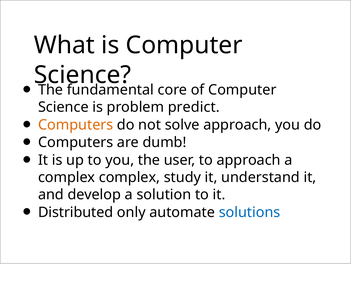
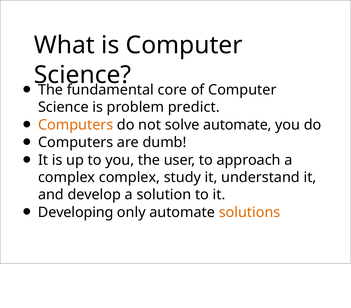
solve approach: approach -> automate (237, 125)
Distributed: Distributed -> Developing (76, 212)
solutions colour: blue -> orange (250, 212)
